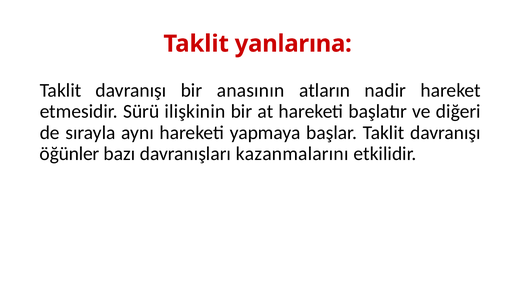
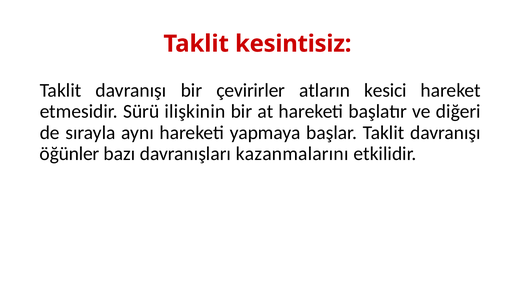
yanlarına: yanlarına -> kesintisiz (293, 44)
anasının: anasının -> çevirirler (251, 90)
nadir: nadir -> kesici (385, 90)
